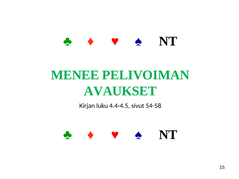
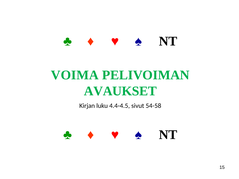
MENEE: MENEE -> VOIMA (75, 75)
